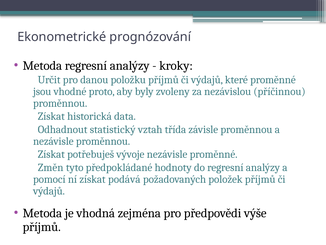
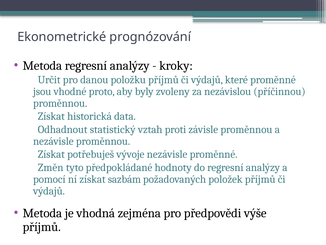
třída: třída -> proti (175, 129)
podává: podává -> sazbám (124, 179)
